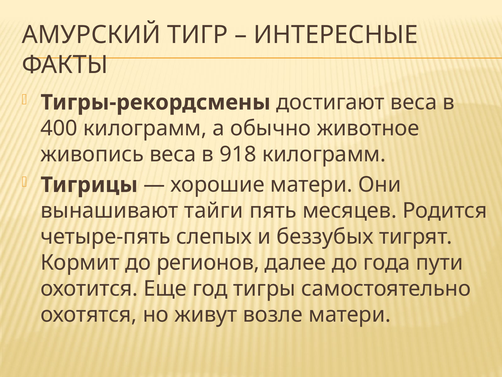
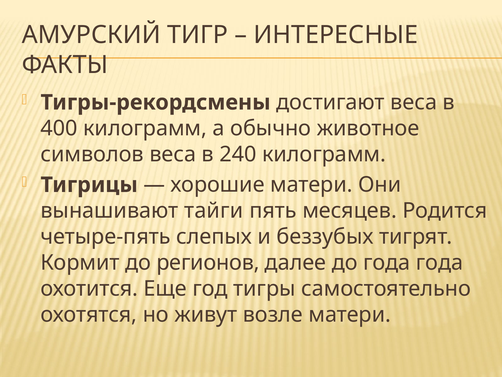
живопись: живопись -> символов (92, 154)
918: 918 -> 240 (238, 154)
года пути: пути -> года (439, 262)
